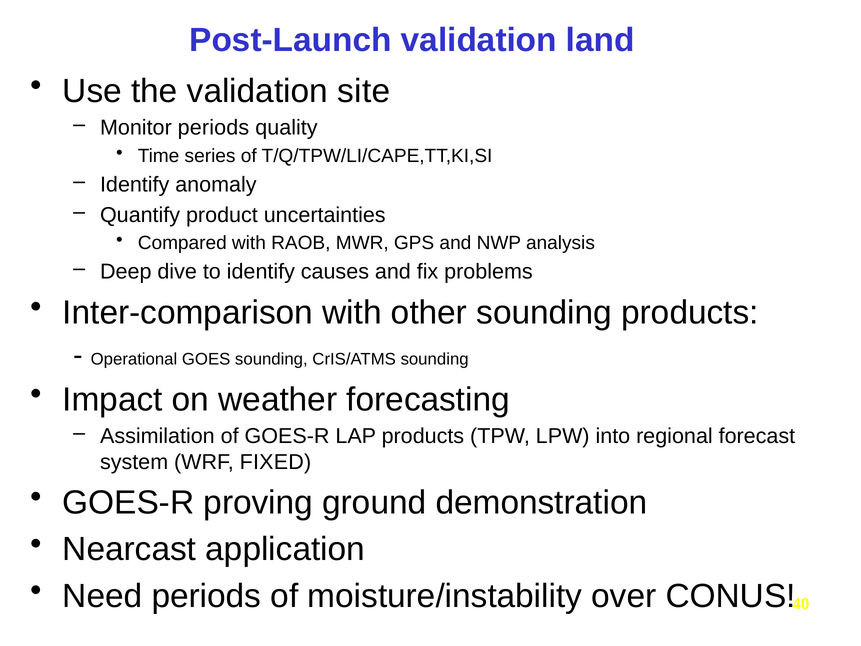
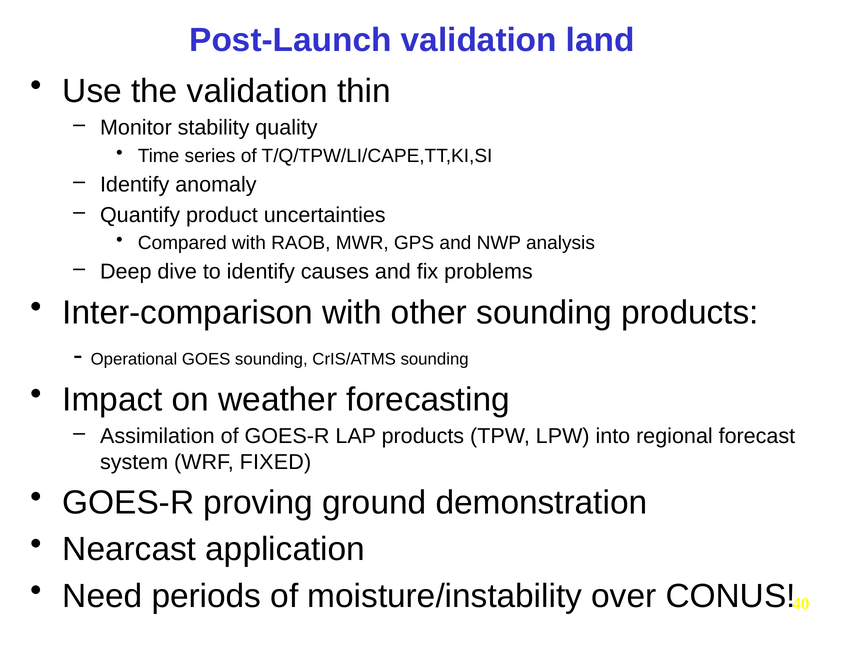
site: site -> thin (364, 91)
Monitor periods: periods -> stability (214, 128)
